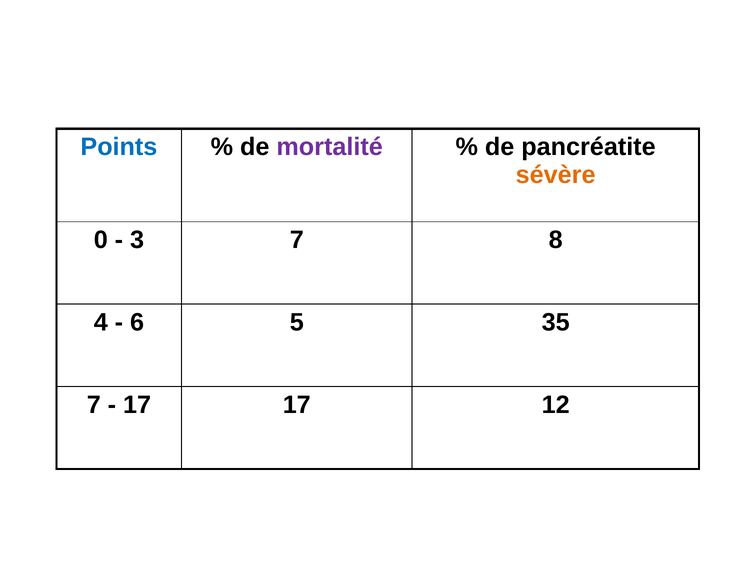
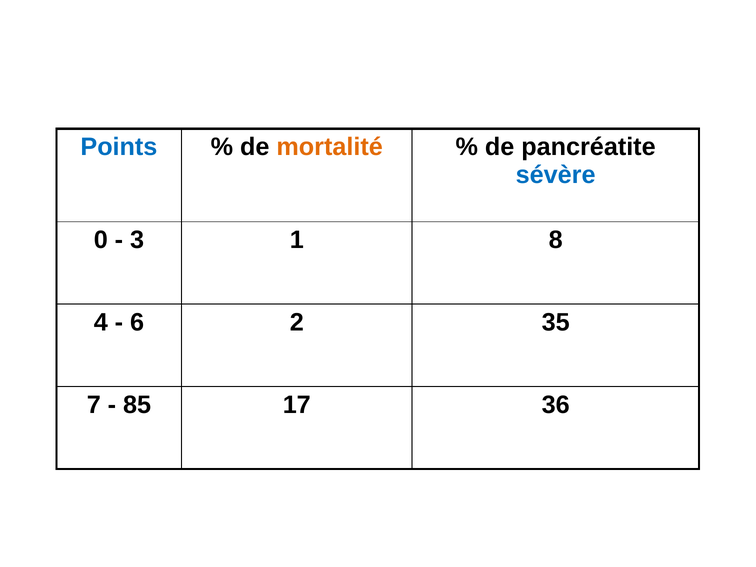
mortalité colour: purple -> orange (330, 147)
sévère colour: orange -> blue (556, 175)
3 7: 7 -> 1 (297, 240)
5: 5 -> 2 (297, 322)
17: 17 -> 85 (137, 405)
12: 12 -> 36 (556, 405)
